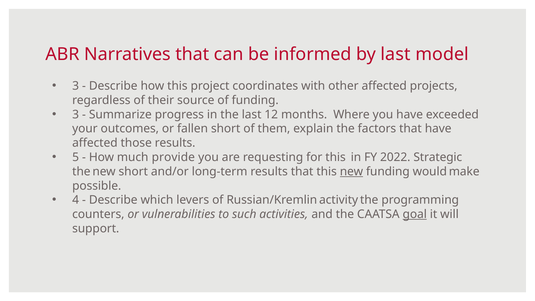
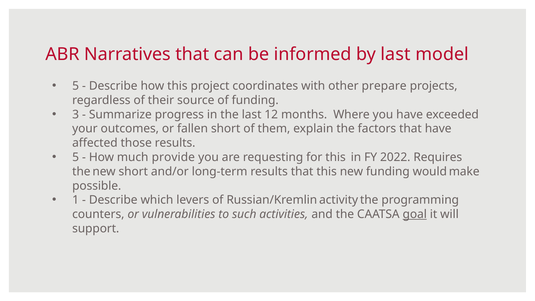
3: 3 -> 5 (76, 86)
other affected: affected -> prepare (384, 86)
Strategic: Strategic -> Requires (438, 157)
new underline: present -> none (351, 171)
4: 4 -> 1 (76, 200)
